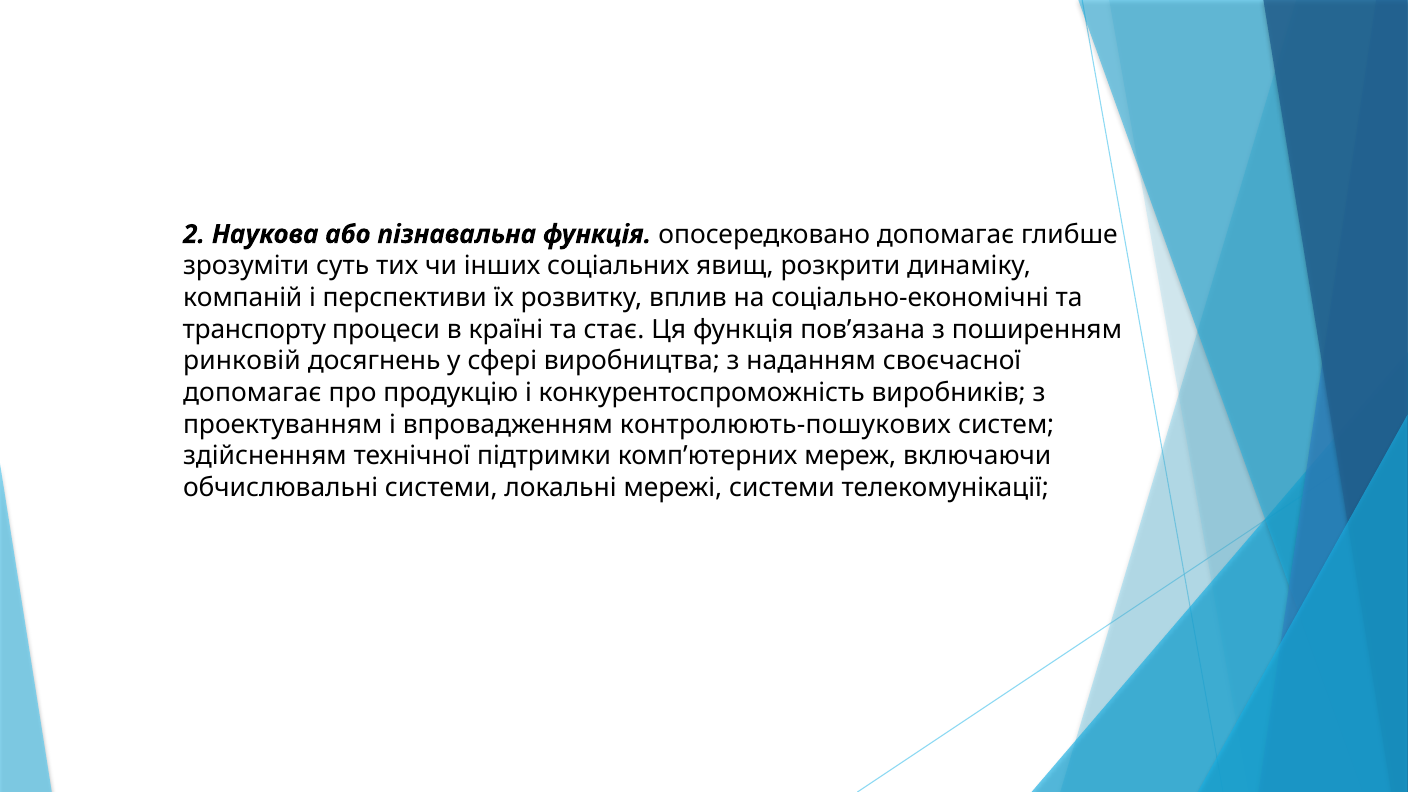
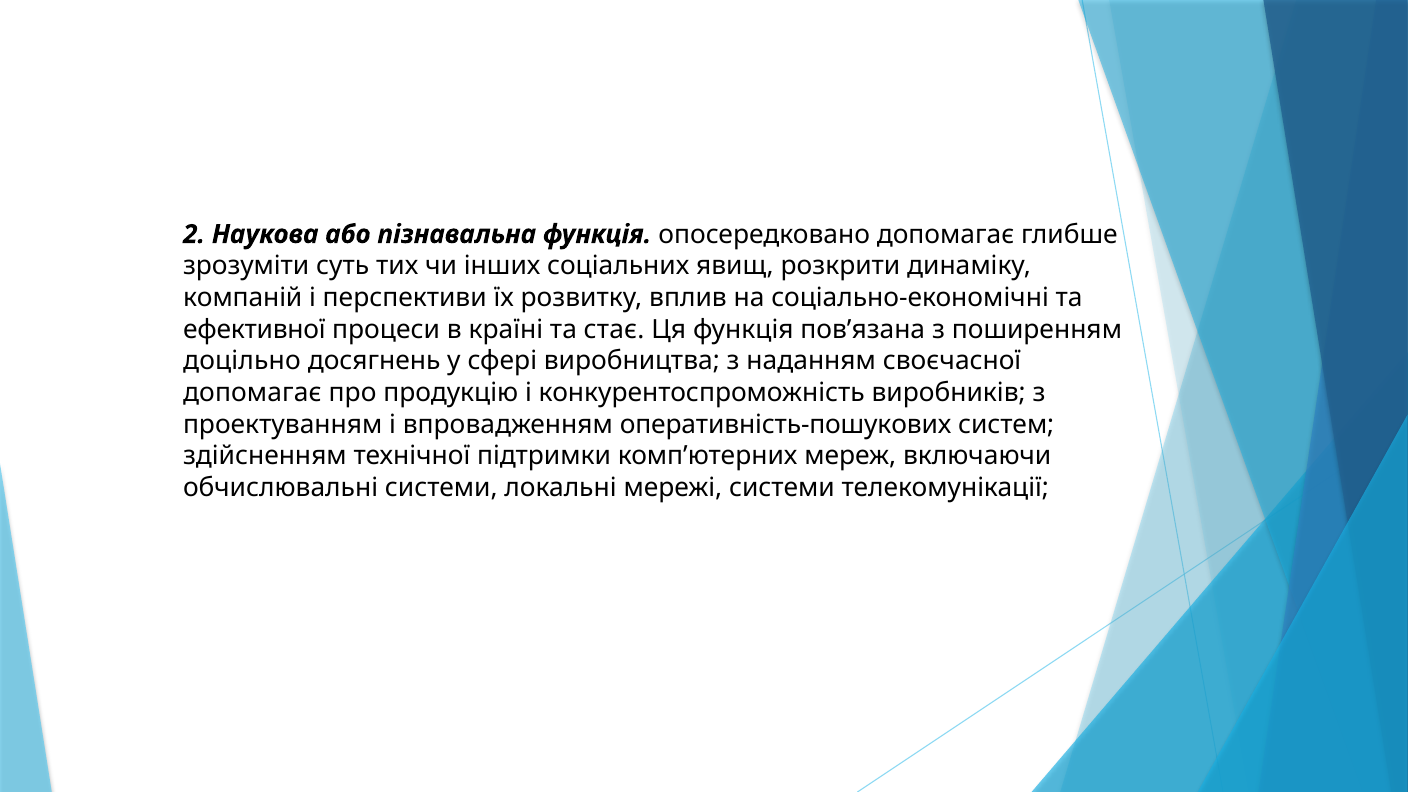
транспорту: транспорту -> ефективної (254, 329)
ринковій: ринковій -> доцільно (242, 361)
контролюють-пошукових: контролюють-пошукових -> оперативність-пошукових (786, 424)
